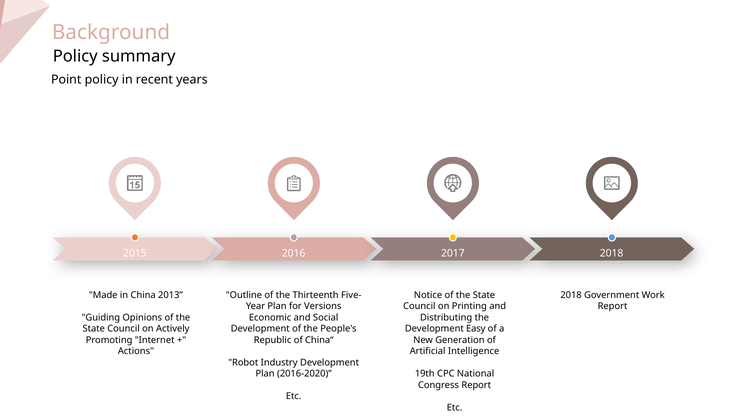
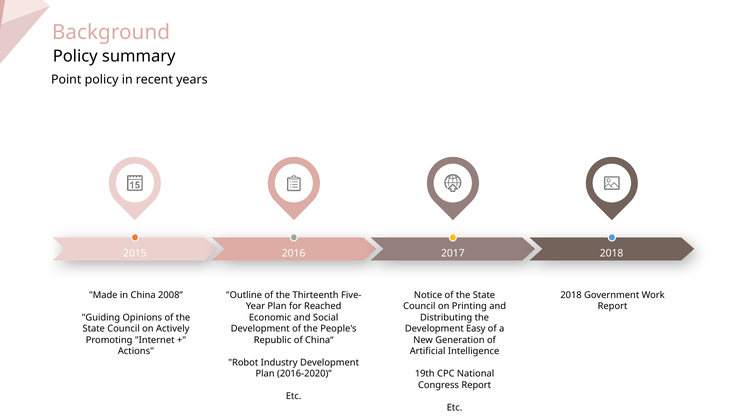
2013: 2013 -> 2008 (170, 295)
Versions: Versions -> Reached (323, 307)
